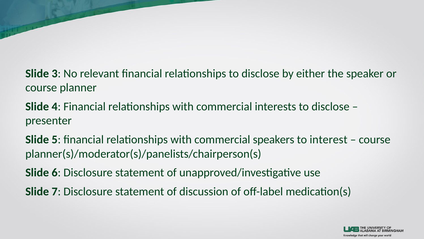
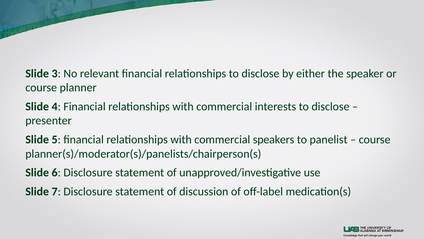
interest: interest -> panelist (329, 139)
